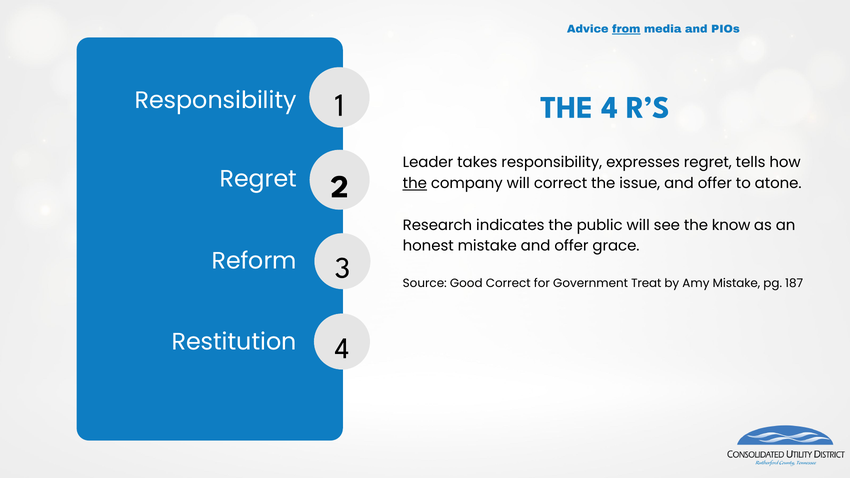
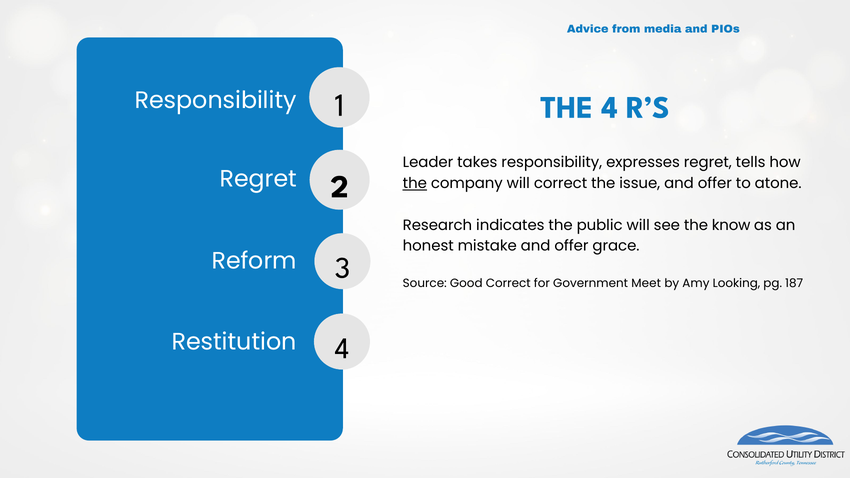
from underline: present -> none (626, 29)
Treat: Treat -> Meet (646, 284)
Amy Mistake: Mistake -> Looking (736, 284)
